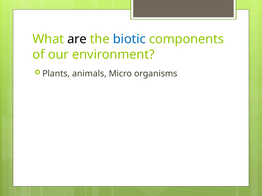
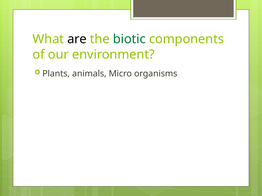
biotic colour: blue -> green (129, 39)
